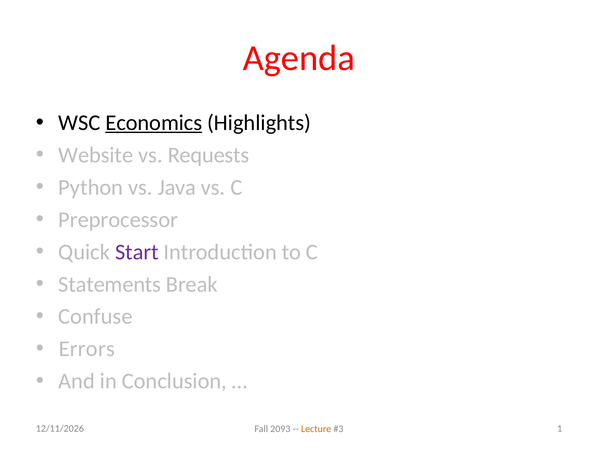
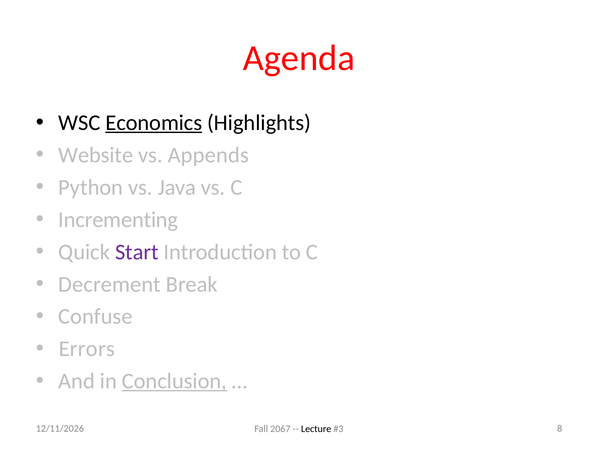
Requests: Requests -> Appends (208, 155)
Preprocessor: Preprocessor -> Incrementing (118, 219)
Statements: Statements -> Decrement (110, 284)
Conclusion underline: none -> present (174, 381)
1: 1 -> 8 (560, 428)
2093: 2093 -> 2067 (280, 428)
Lecture colour: orange -> black (316, 428)
